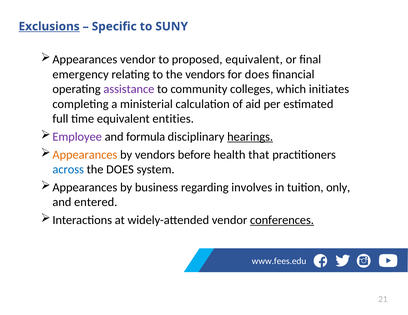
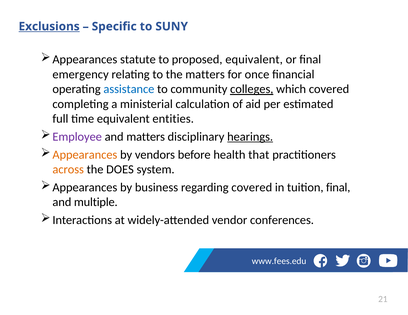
Appearances vendor: vendor -> statute (138, 60)
the vendors: vendors -> matters (205, 74)
for does: does -> once (257, 74)
assistance colour: purple -> blue (129, 89)
colleges underline: none -> present (252, 89)
which initiates: initiates -> covered (329, 89)
and formula: formula -> matters (146, 137)
across colour: blue -> orange (68, 170)
regarding involves: involves -> covered (252, 188)
tuition only: only -> final (338, 188)
entered: entered -> multiple (96, 202)
conferences underline: present -> none (282, 220)
